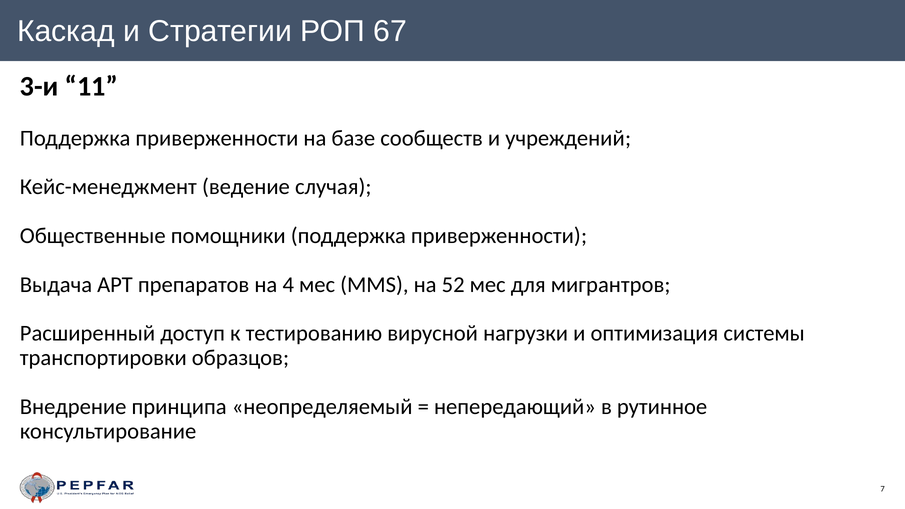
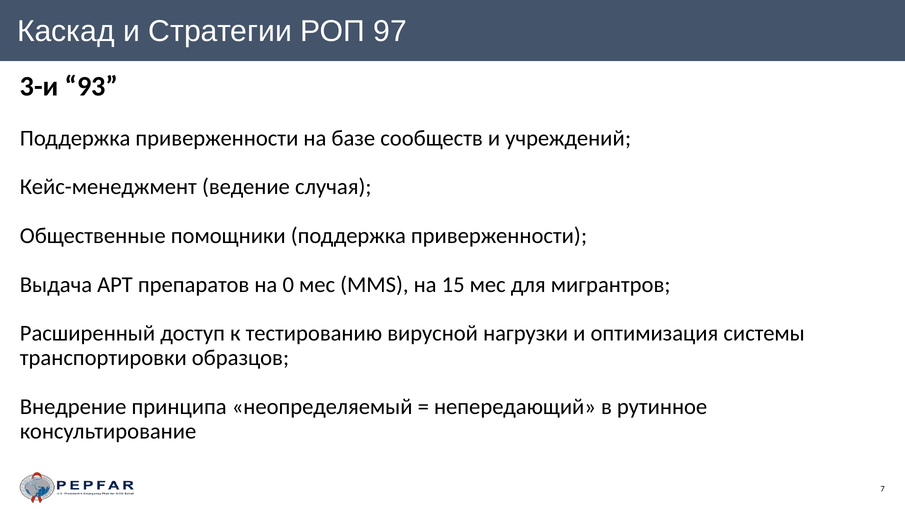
67: 67 -> 97 (390, 31)
11: 11 -> 93 (91, 86)
4: 4 -> 0 (288, 285)
52: 52 -> 15 (453, 285)
